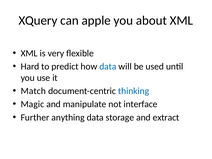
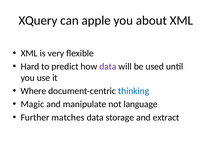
data colour: blue -> purple (108, 66)
Match: Match -> Where (33, 91)
interface: interface -> language (141, 104)
anything: anything -> matches (68, 117)
